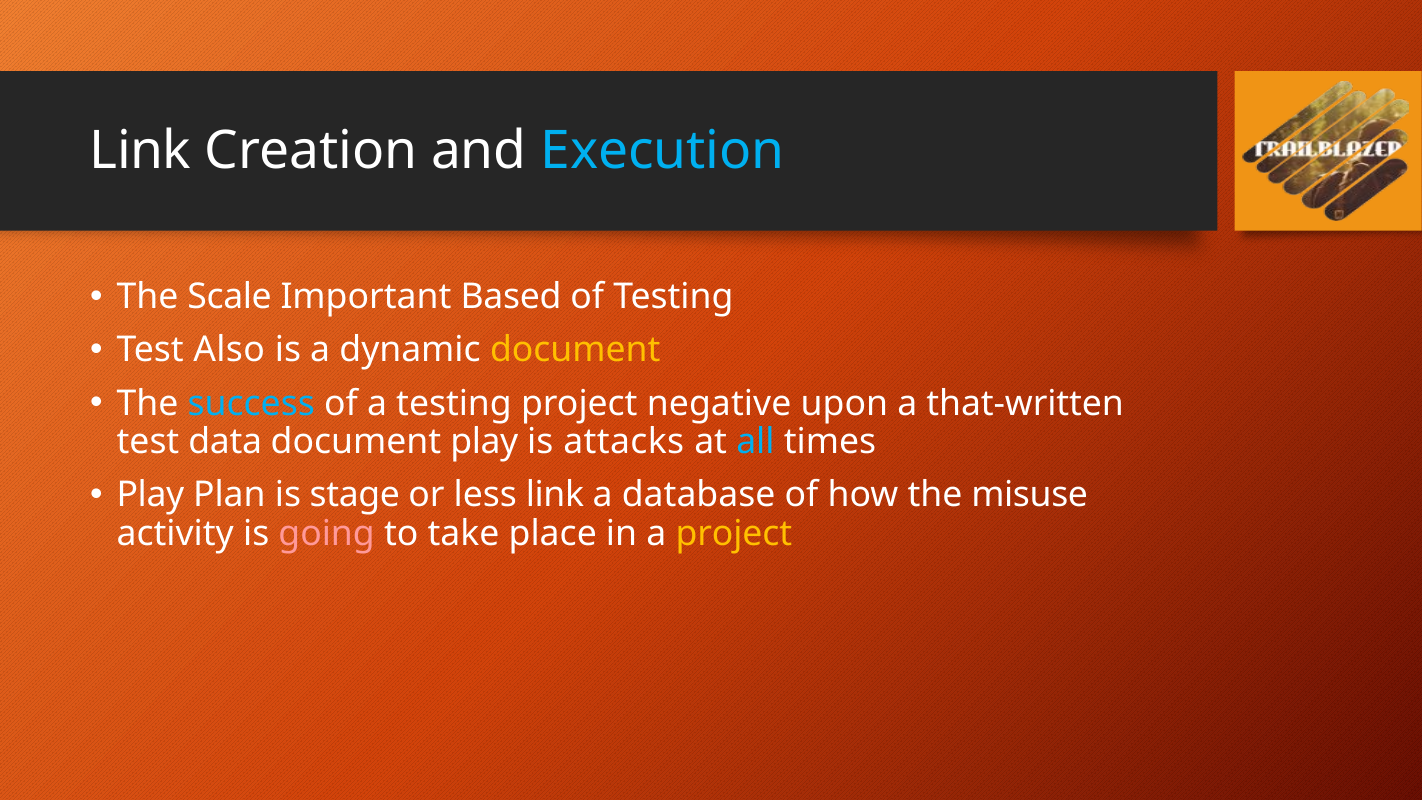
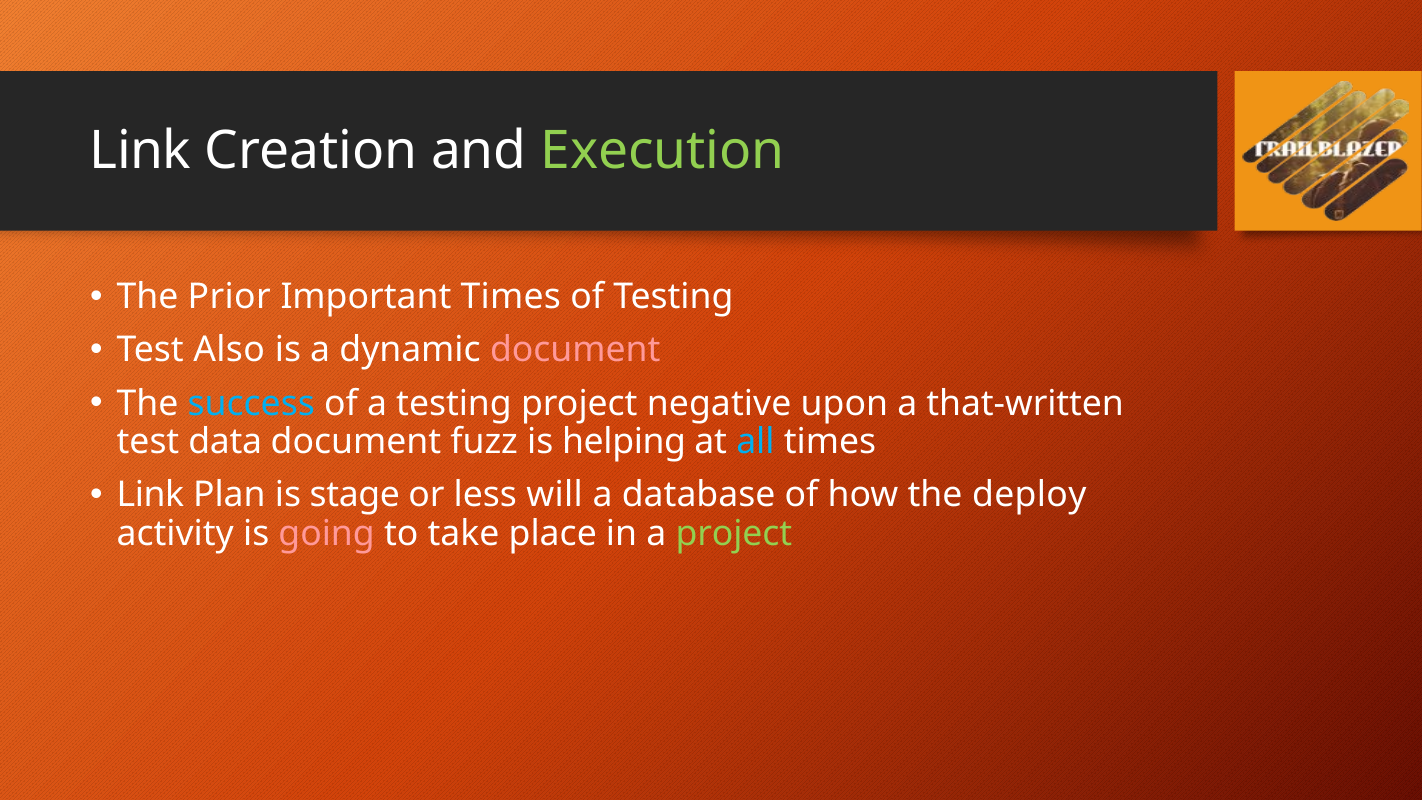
Execution colour: light blue -> light green (662, 151)
Scale: Scale -> Prior (229, 297)
Important Based: Based -> Times (511, 297)
document colour: yellow -> pink (575, 350)
document play: play -> fuzz (484, 442)
attacks: attacks -> helping (624, 442)
Play: Play -> Link (150, 495)
less link: link -> will (555, 495)
misuse: misuse -> deploy (1029, 495)
project colour: yellow -> light green (734, 533)
